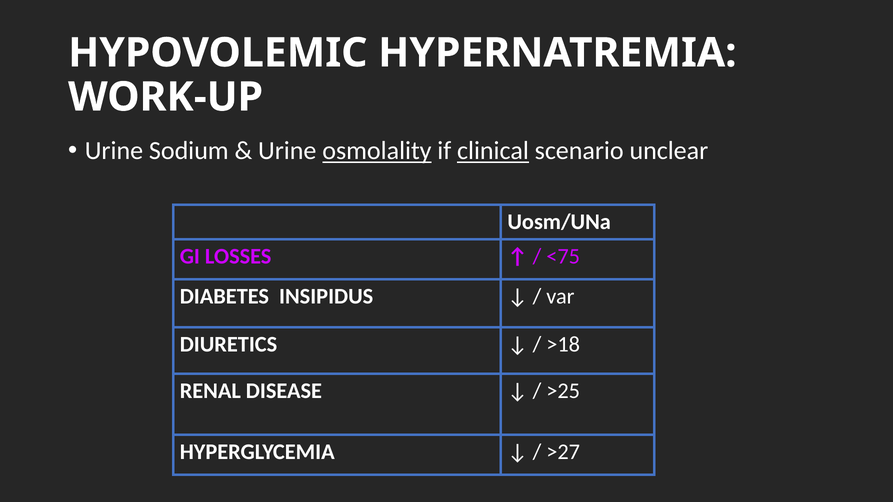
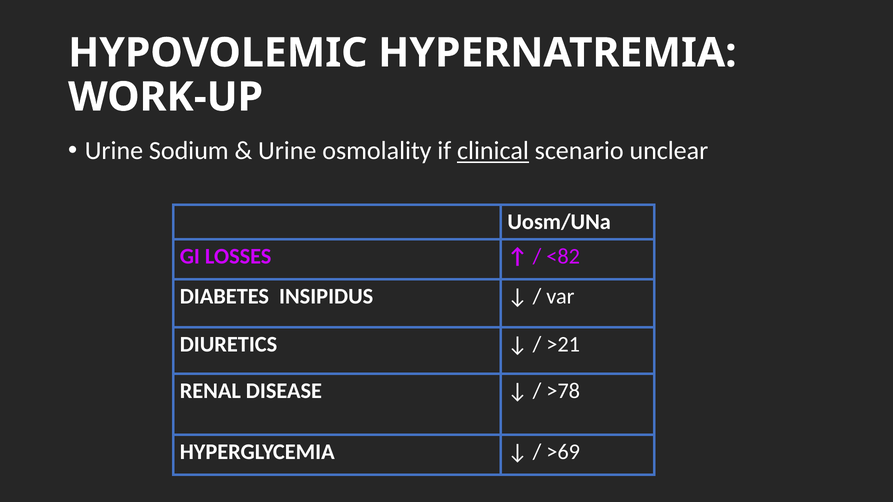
osmolality underline: present -> none (377, 151)
<75: <75 -> <82 (563, 257)
>18: >18 -> >21 (563, 345)
>25: >25 -> >78 (563, 391)
>27: >27 -> >69 (563, 452)
